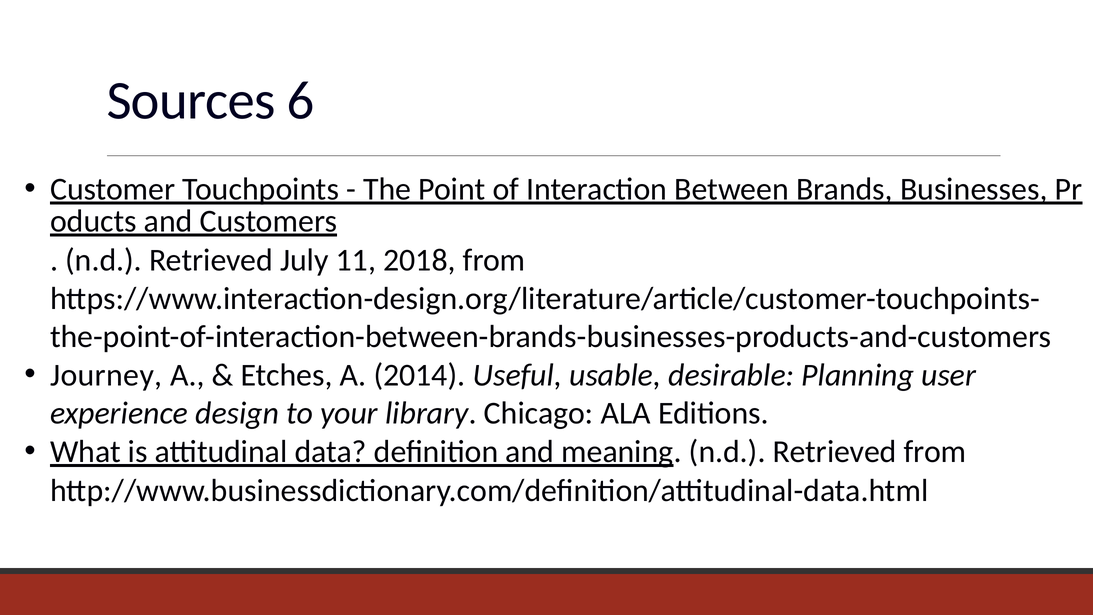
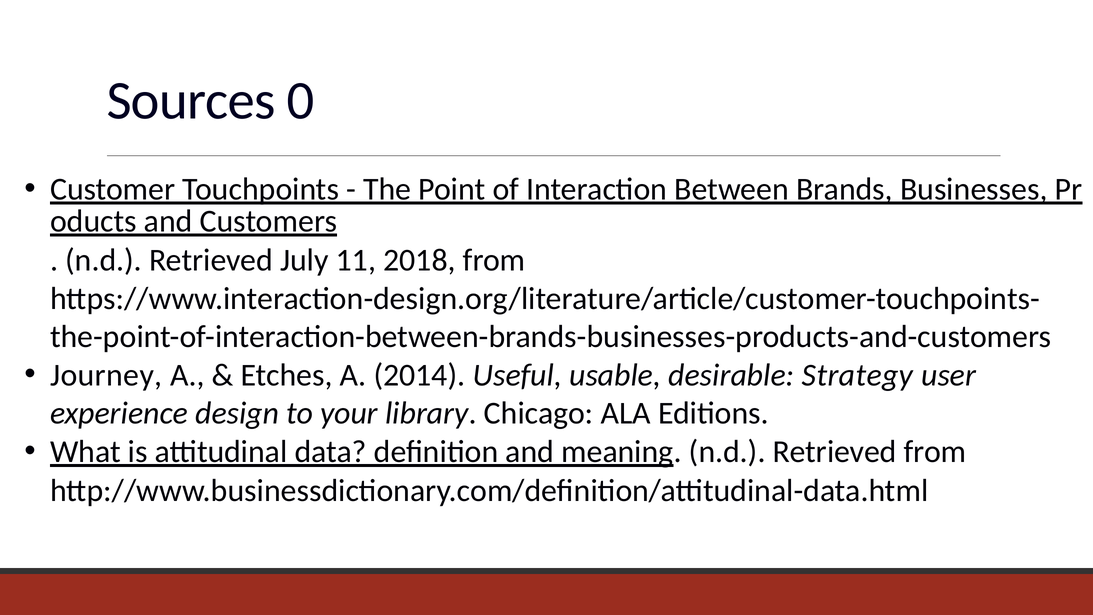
6: 6 -> 0 (301, 101)
Planning: Planning -> Strategy (858, 375)
